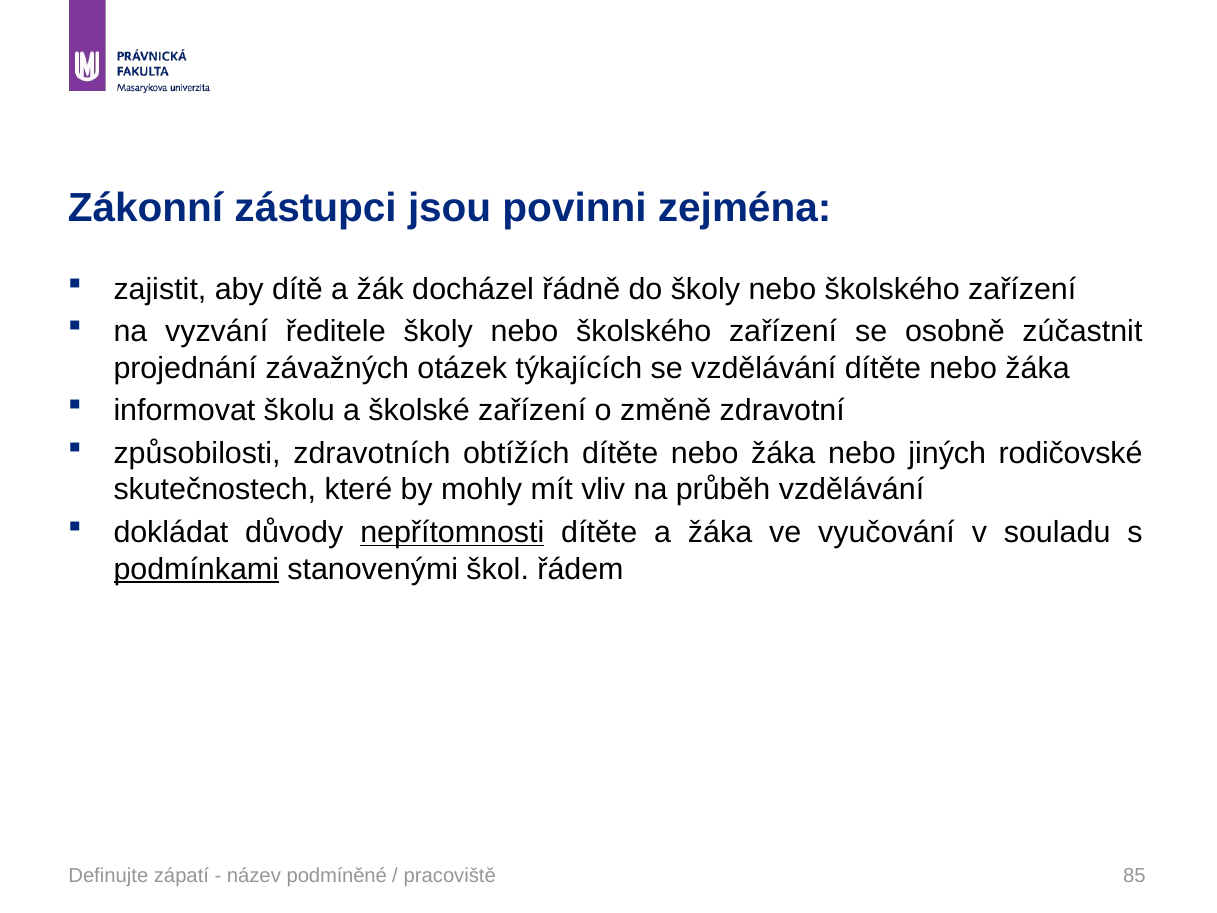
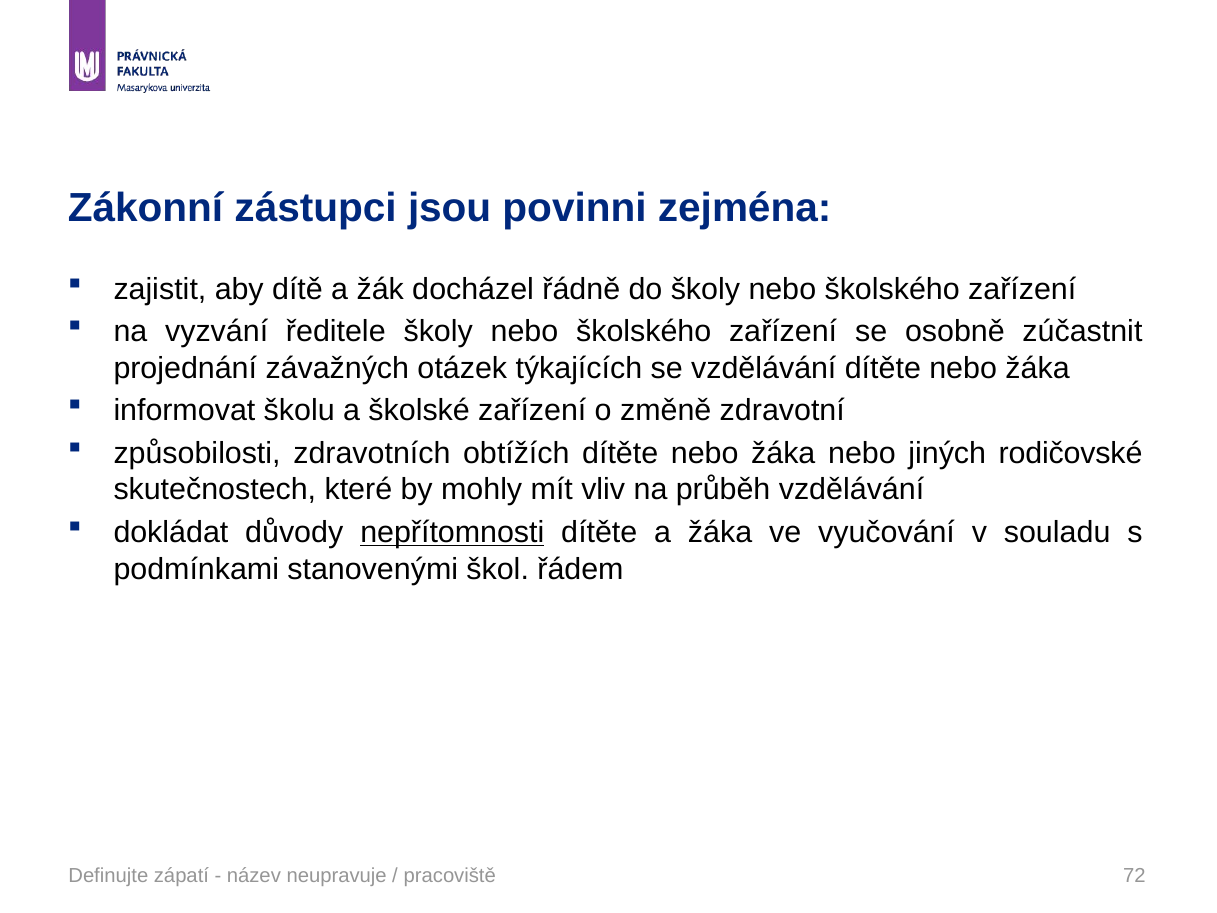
podmínkami underline: present -> none (196, 569)
podmíněné: podmíněné -> neupravuje (337, 876)
85: 85 -> 72 (1134, 876)
